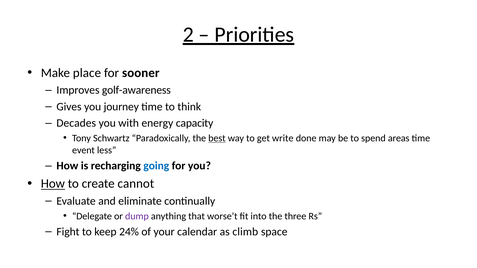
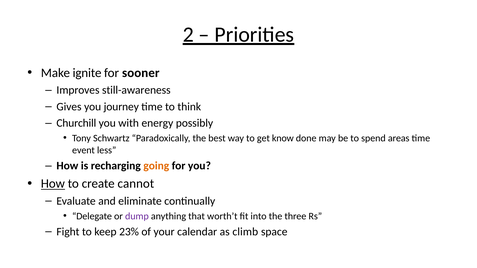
place: place -> ignite (87, 73)
golf-awareness: golf-awareness -> still-awareness (136, 90)
Decades: Decades -> Churchill (76, 123)
capacity: capacity -> possibly (195, 123)
best underline: present -> none (217, 138)
write: write -> know (283, 138)
going colour: blue -> orange (156, 166)
worse’t: worse’t -> worth’t (222, 216)
24%: 24% -> 23% (129, 232)
